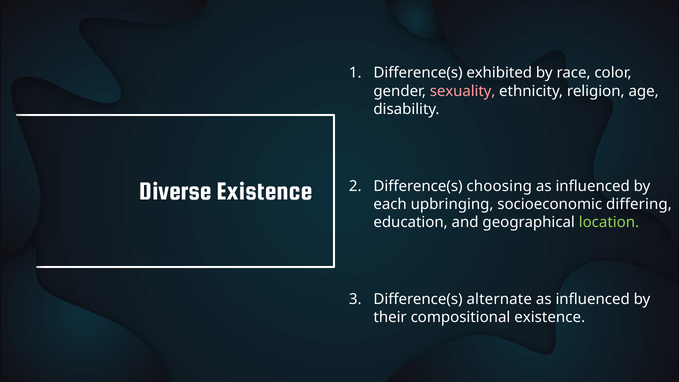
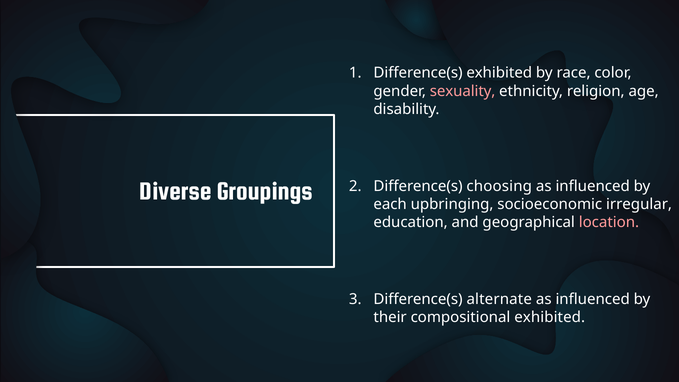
Diverse Existence: Existence -> Groupings (265, 191)
differing: differing -> irregular (639, 204)
location colour: light green -> pink (609, 222)
compositional existence: existence -> exhibited (550, 317)
